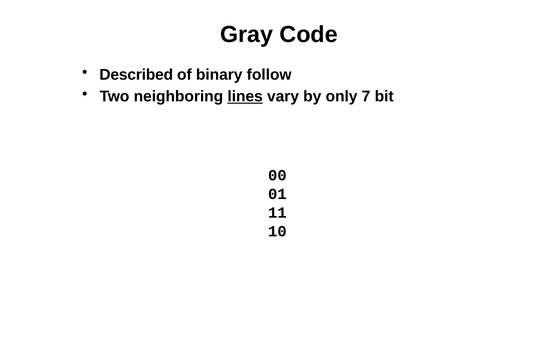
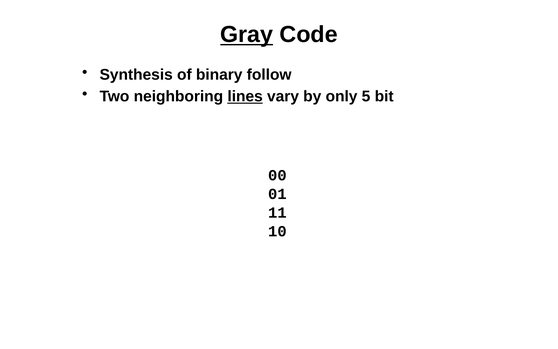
Gray underline: none -> present (247, 35)
Described: Described -> Synthesis (136, 75)
7: 7 -> 5 (366, 96)
